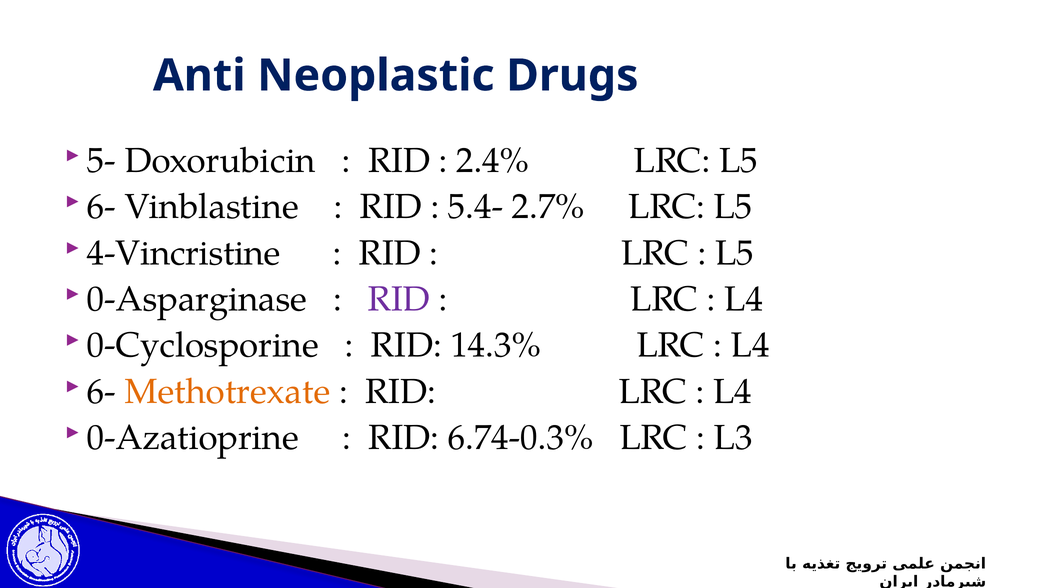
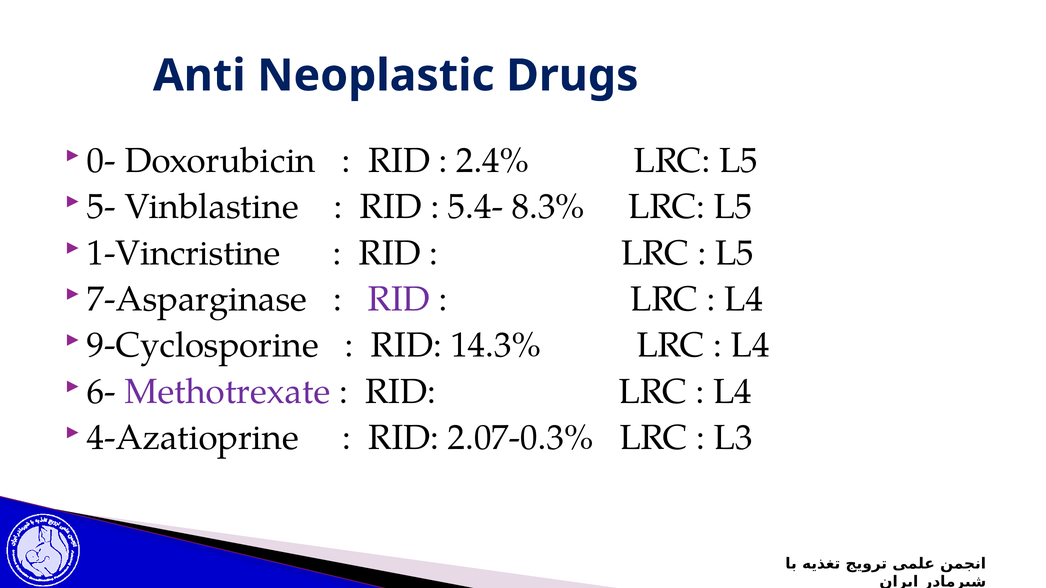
5-: 5- -> 0- (101, 161)
6-: 6- -> 5- (101, 207)
2.7%: 2.7% -> 8.3% (548, 207)
4-Vincristine: 4-Vincristine -> 1-Vincristine (184, 253)
0-Asparginase: 0-Asparginase -> 7-Asparginase (197, 299)
0-Cyclosporine: 0-Cyclosporine -> 9-Cyclosporine (203, 346)
Methotrexate colour: orange -> purple (228, 392)
0-Azatioprine: 0-Azatioprine -> 4-Azatioprine (193, 438)
6.74-0.3%: 6.74-0.3% -> 2.07-0.3% (521, 438)
